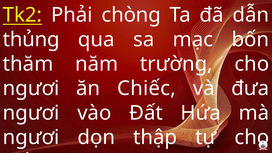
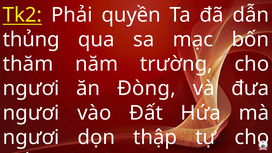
chòng: chòng -> quyền (131, 15)
Chiếc: Chiếc -> Đòng (146, 88)
